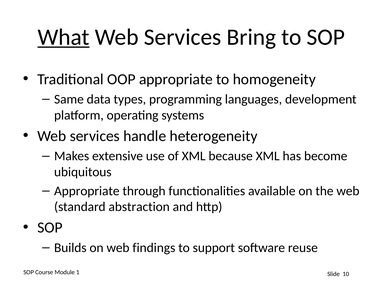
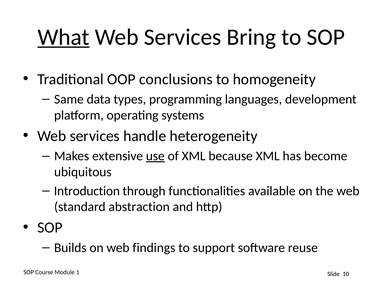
OOP appropriate: appropriate -> conclusions (176, 79)
use underline: none -> present (155, 156)
Appropriate: Appropriate -> Introduction (87, 191)
